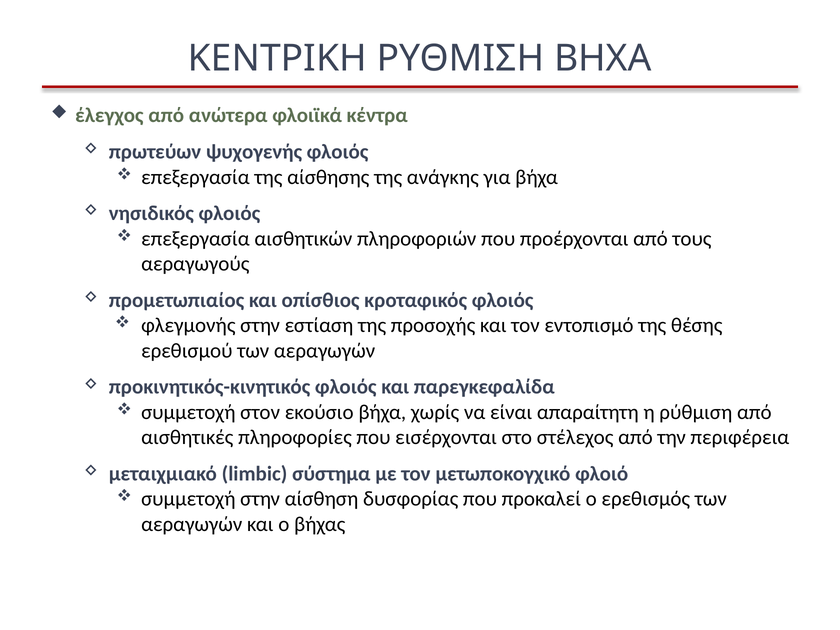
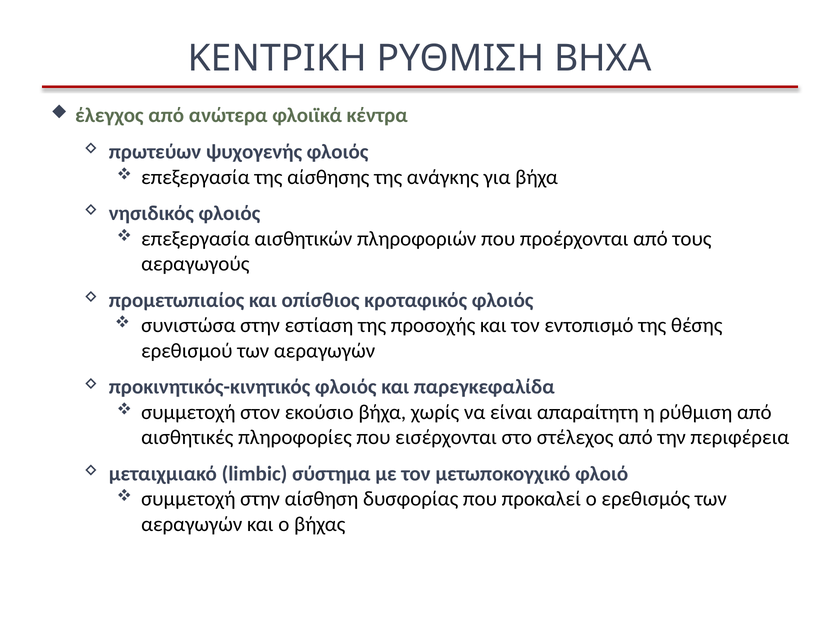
φλεγμονής: φλεγμονής -> συνιστώσα (188, 325)
